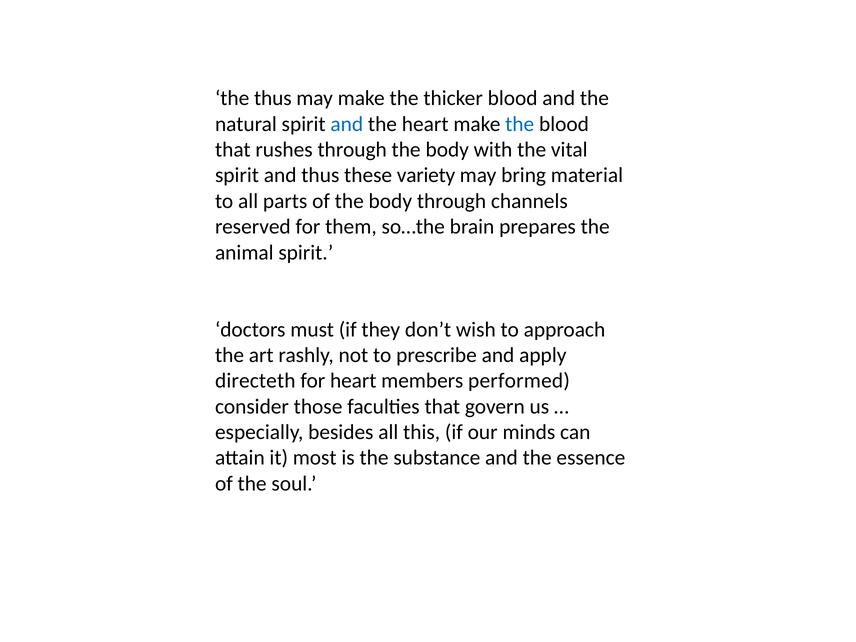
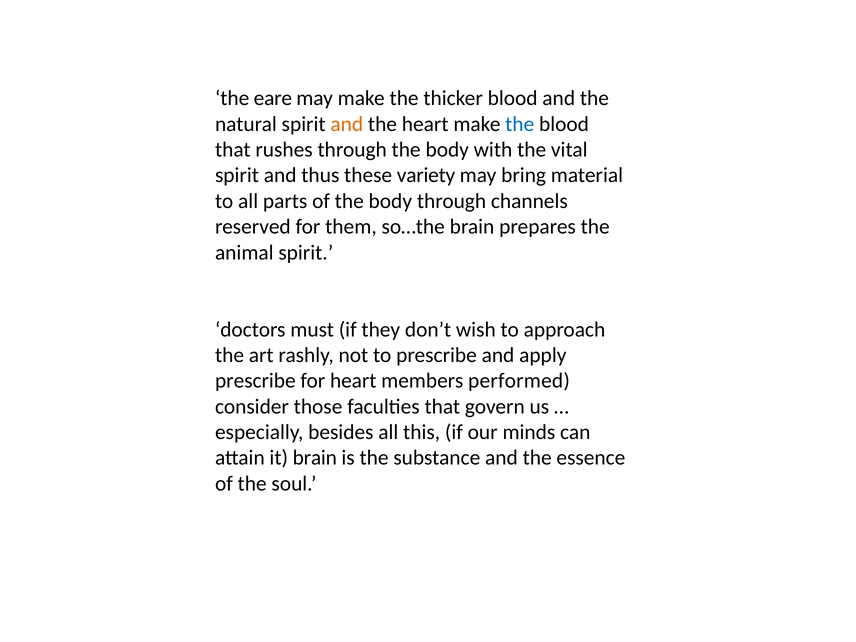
the thus: thus -> eare (273, 98)
and colour: blue -> orange (347, 124)
directeth: directeth -> prescribe (255, 381)
it most: most -> brain (315, 458)
